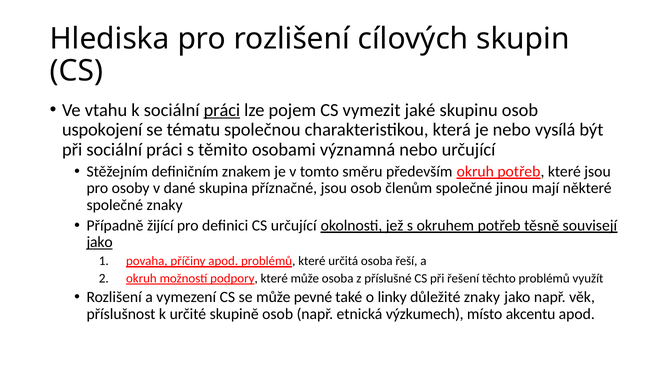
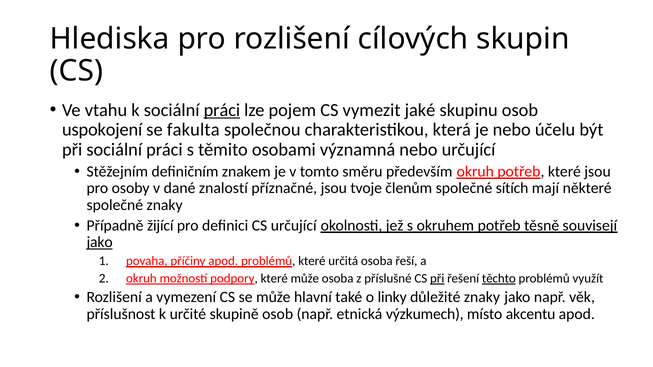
tématu: tématu -> fakulta (193, 130)
vysílá: vysílá -> účelu (555, 130)
skupina: skupina -> znalostí (223, 188)
jsou osob: osob -> tvoje (366, 188)
jinou: jinou -> sítích (512, 188)
při underline: none -> present (437, 279)
těchto underline: none -> present (499, 279)
pevné: pevné -> hlavní (313, 297)
